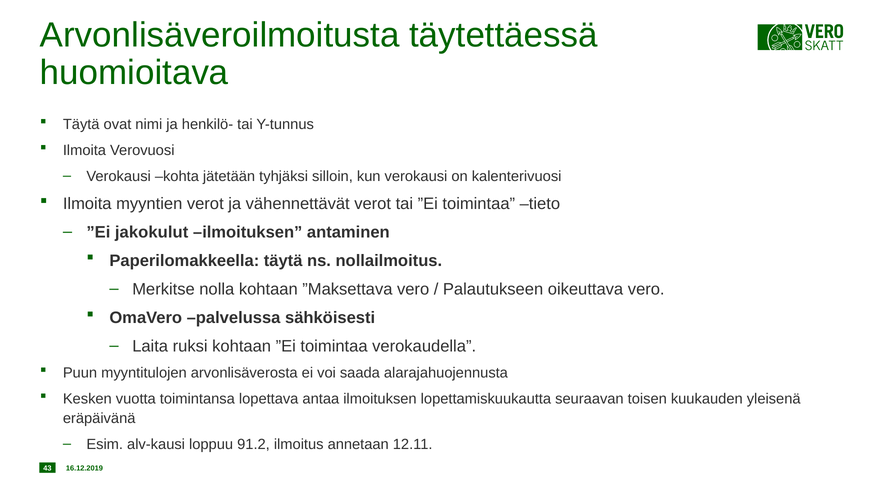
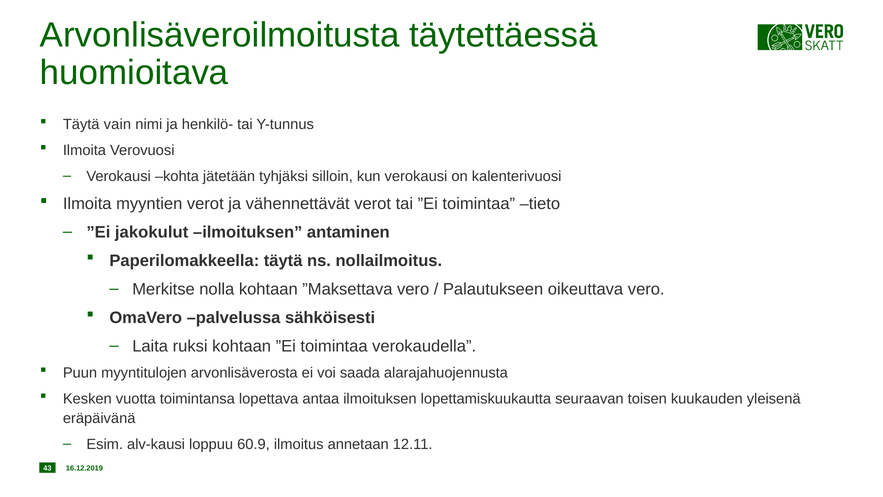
ovat: ovat -> vain (117, 124)
91.2: 91.2 -> 60.9 (253, 444)
